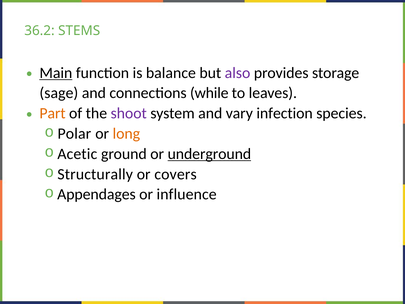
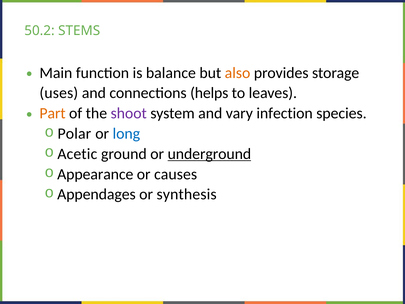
36.2: 36.2 -> 50.2 (39, 31)
Main underline: present -> none (56, 73)
also colour: purple -> orange (238, 73)
sage: sage -> uses (59, 93)
while: while -> helps (209, 93)
long colour: orange -> blue (126, 134)
Structurally: Structurally -> Appearance (95, 174)
covers: covers -> causes (176, 174)
influence: influence -> synthesis (187, 194)
